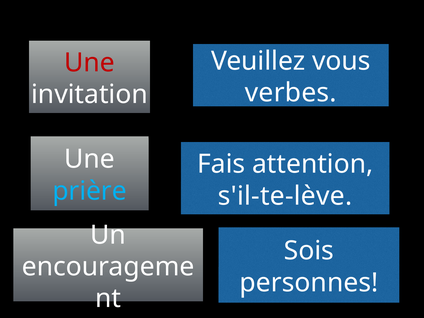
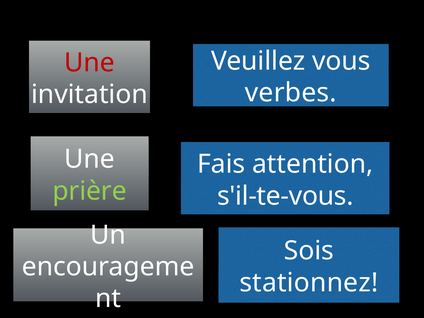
prière colour: light blue -> light green (90, 191)
s'il-te-lève: s'il-te-lève -> s'il-te-vous (285, 196)
personnes: personnes -> stationnez (309, 283)
